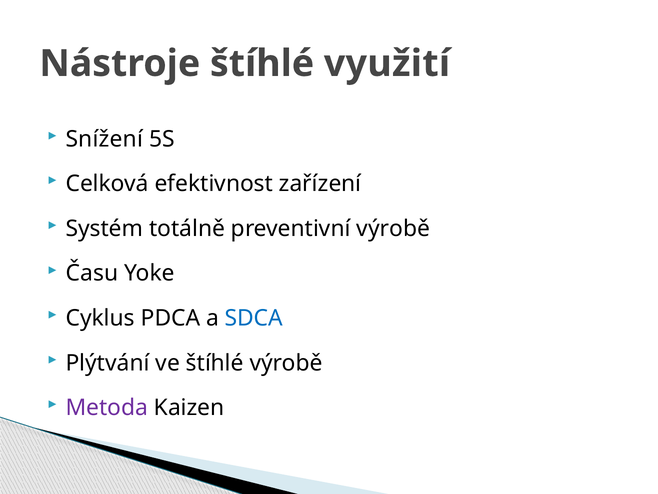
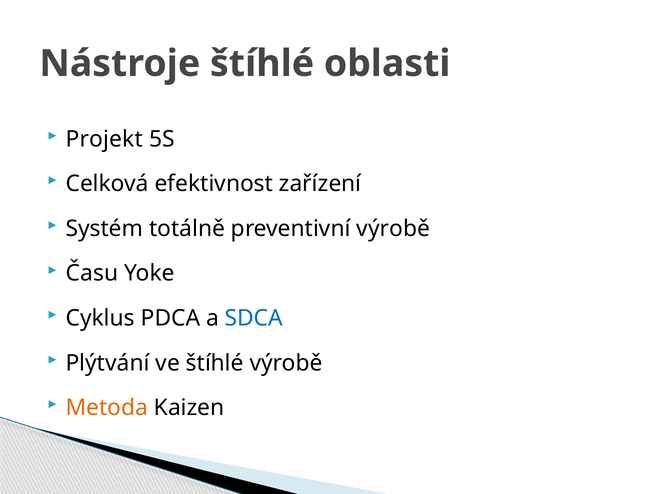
využití: využití -> oblasti (387, 63)
Snížení: Snížení -> Projekt (104, 139)
Metoda colour: purple -> orange (107, 407)
